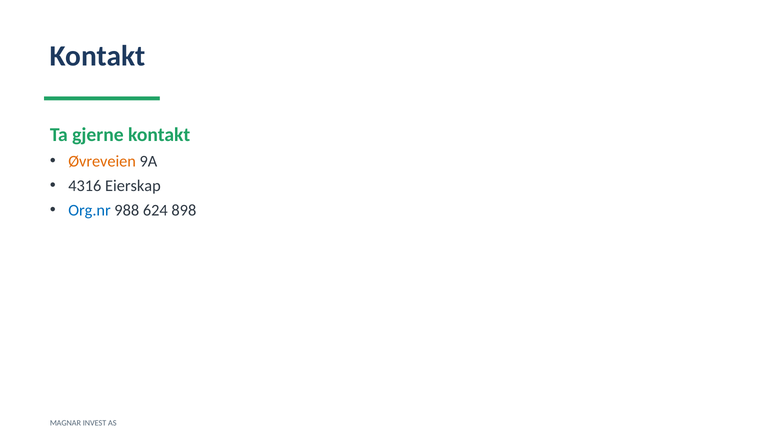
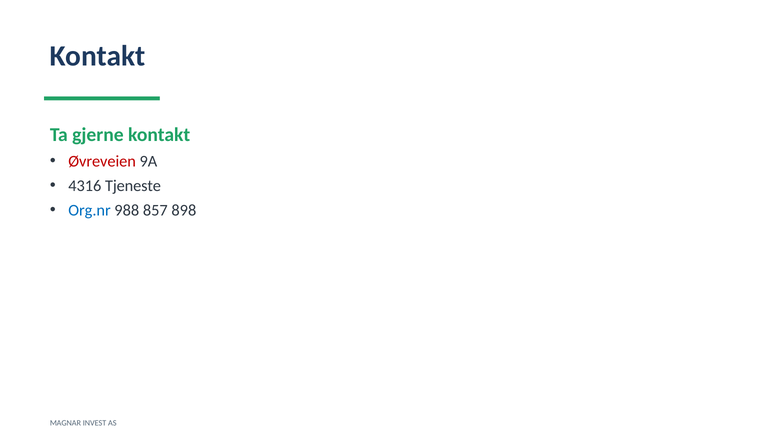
Øvreveien colour: orange -> red (102, 161)
Eierskap: Eierskap -> Tjeneste (133, 186)
624: 624 -> 857 (155, 210)
